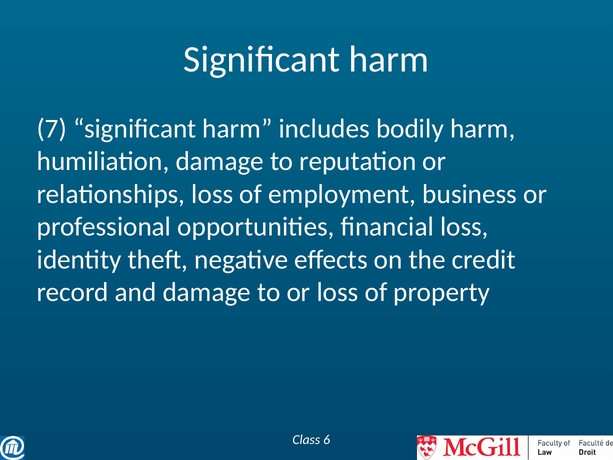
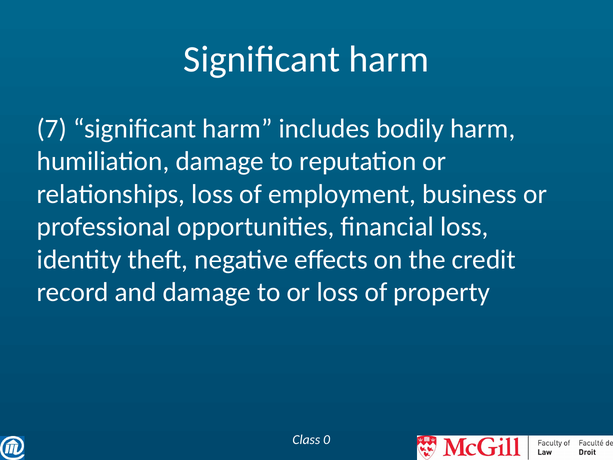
6: 6 -> 0 (327, 439)
